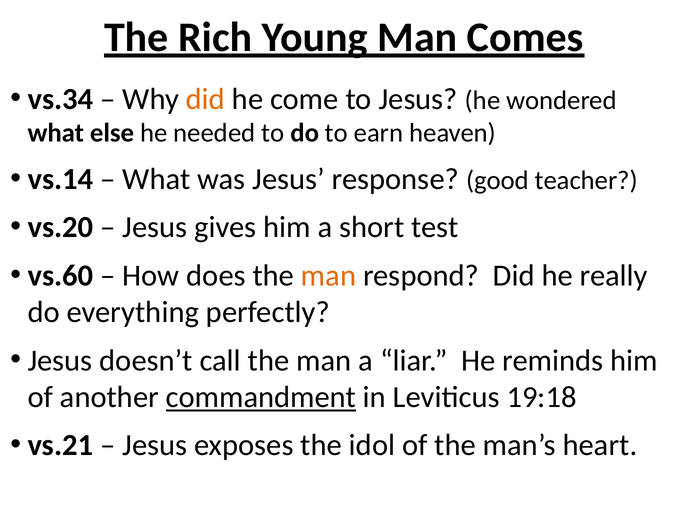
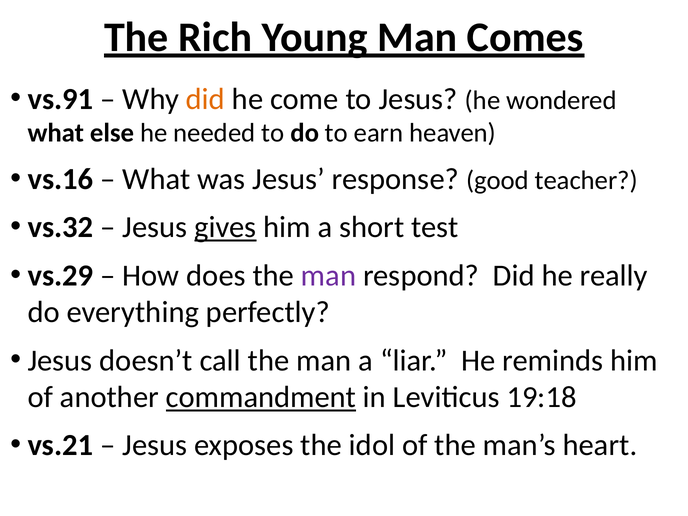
vs.34: vs.34 -> vs.91 (60, 99)
vs.14: vs.14 -> vs.16 (60, 179)
vs.20: vs.20 -> vs.32 (60, 227)
gives underline: none -> present (225, 227)
vs.60: vs.60 -> vs.29 (60, 276)
man colour: orange -> purple (329, 276)
